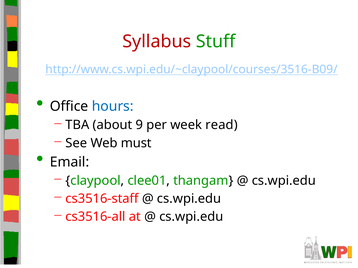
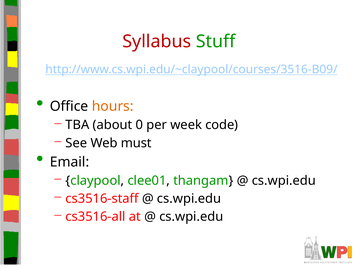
hours colour: blue -> orange (113, 107)
9: 9 -> 0 (139, 125)
read: read -> code (222, 125)
